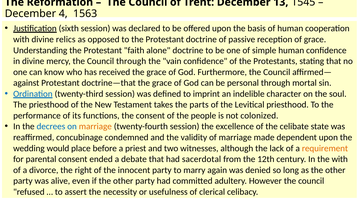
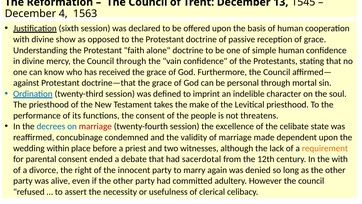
relics: relics -> show (66, 39)
parts: parts -> make (199, 105)
colonized: colonized -> threatens (259, 115)
marriage colour: orange -> red (95, 126)
would: would -> within (58, 148)
